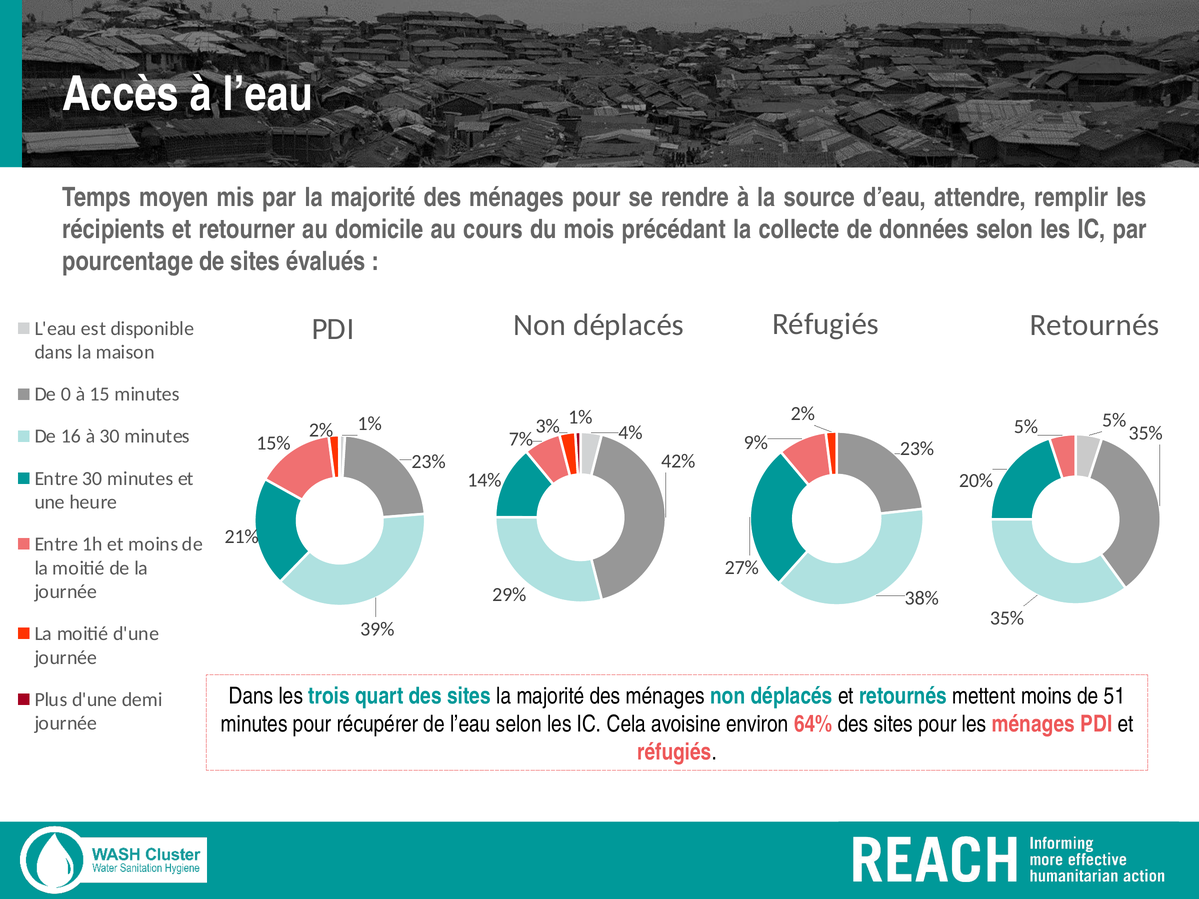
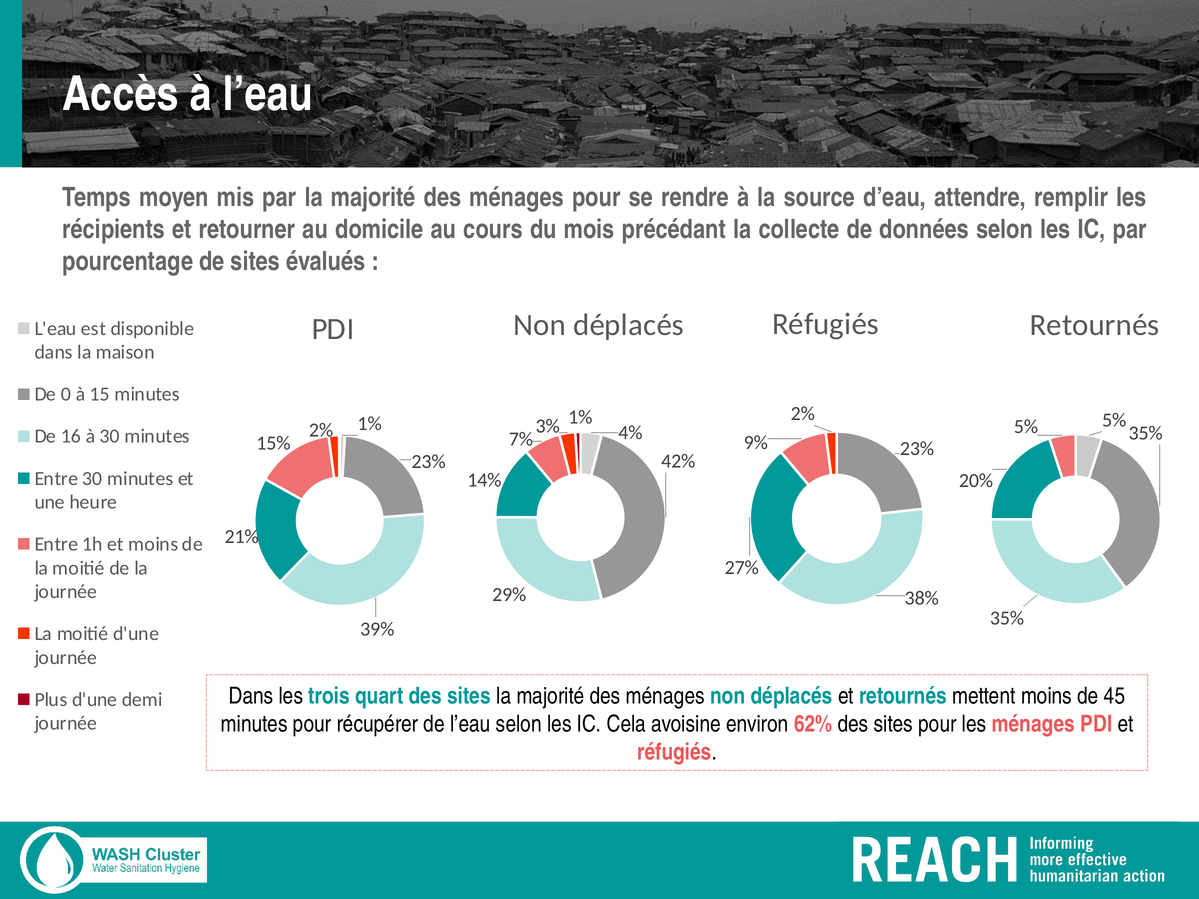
51: 51 -> 45 (1115, 696)
64%: 64% -> 62% (813, 724)
